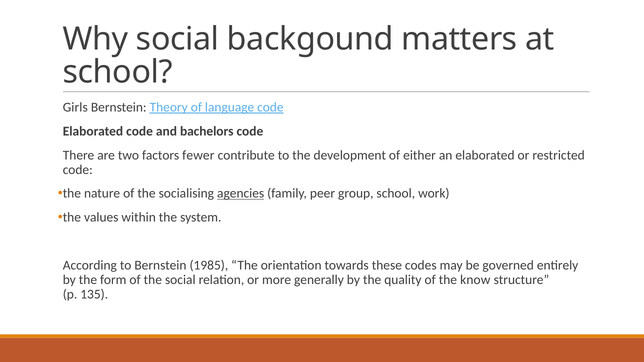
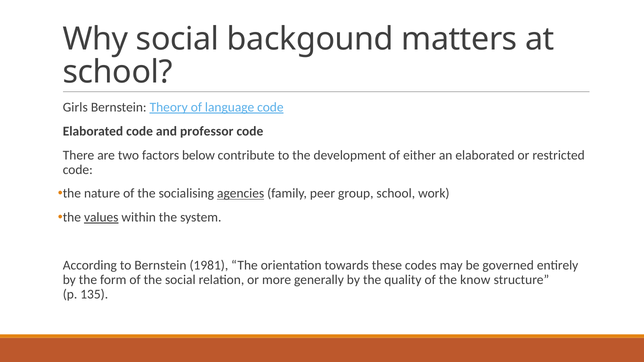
bachelors: bachelors -> professor (207, 131)
fewer: fewer -> below (198, 155)
values underline: none -> present (101, 217)
1985: 1985 -> 1981 (209, 265)
